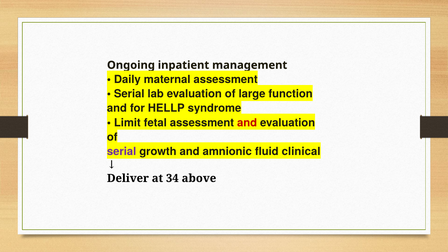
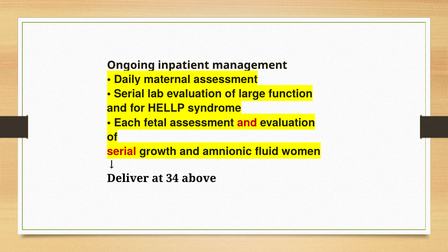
Limit: Limit -> Each (127, 123)
serial colour: purple -> red (122, 151)
clinical: clinical -> women (301, 151)
